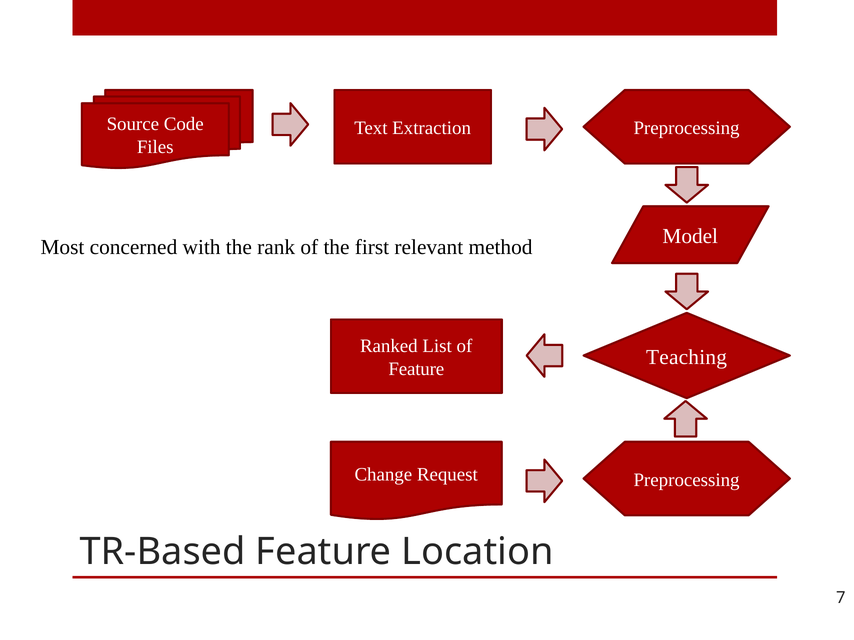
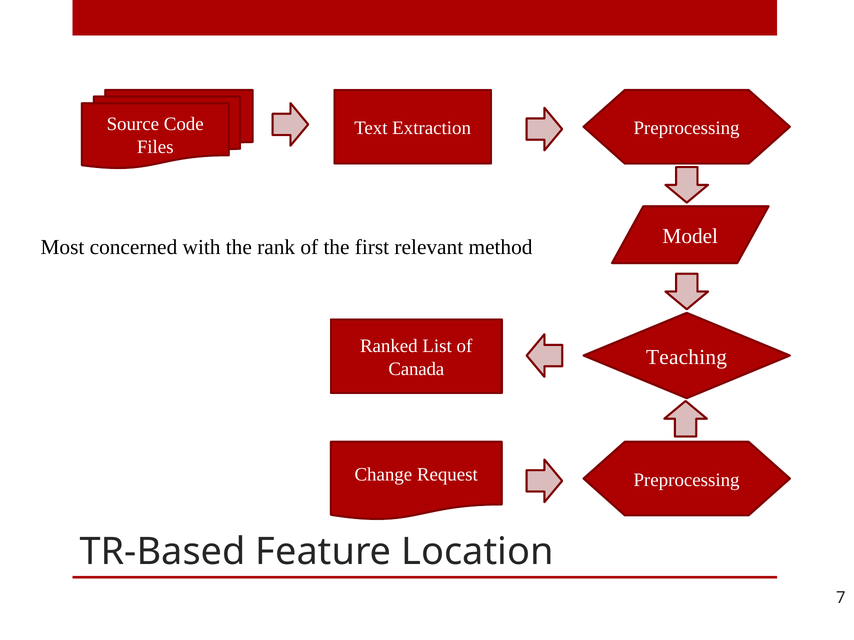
Feature: Feature -> Canada (416, 369)
